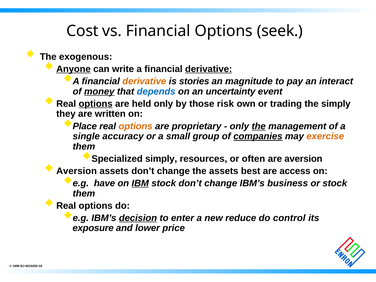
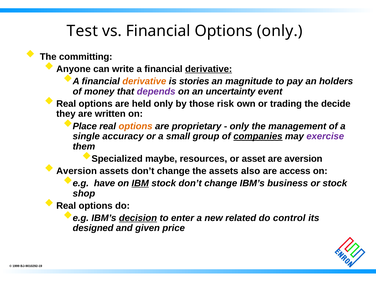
Cost: Cost -> Test (82, 31)
Options seek: seek -> only (280, 31)
exogenous: exogenous -> committing (86, 57)
Anyone underline: present -> none (73, 69)
interact: interact -> holders (336, 81)
money underline: present -> none (99, 91)
depends colour: blue -> purple (156, 91)
options underline: present -> none (96, 104)
the simply: simply -> decide (336, 104)
the underline: present -> none (259, 126)
exercise colour: orange -> purple (325, 136)
Specialized simply: simply -> maybe (161, 159)
often: often -> asset (254, 159)
best: best -> also (251, 171)
them: them -> shop (84, 193)
reduce: reduce -> related (241, 218)
exposure: exposure -> designed (93, 228)
lower: lower -> given (148, 228)
